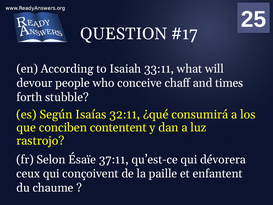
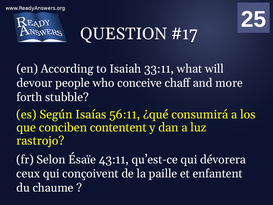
times: times -> more (229, 83)
32:11: 32:11 -> 56:11 (125, 114)
37:11: 37:11 -> 43:11 (114, 159)
